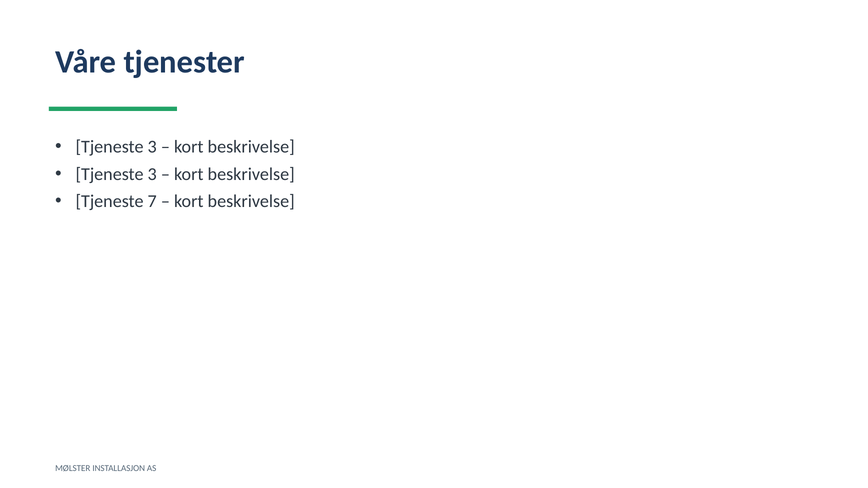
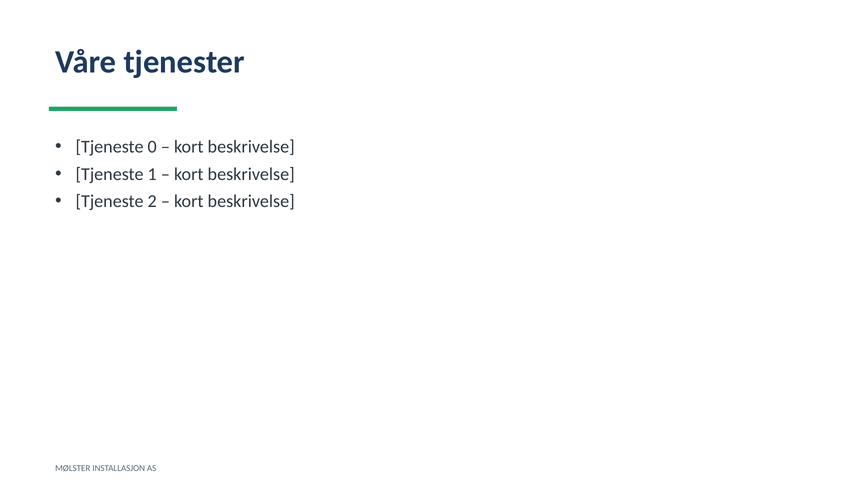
3: 3 -> 0 (152, 147)
3: 3 -> 1 (152, 174)
7: 7 -> 2 (152, 201)
